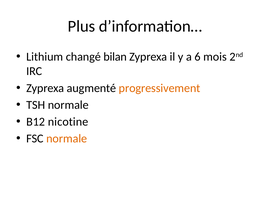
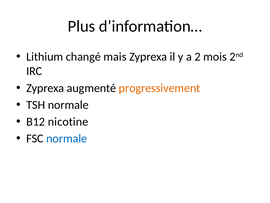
bilan: bilan -> mais (115, 57)
6: 6 -> 2 (198, 57)
normale colour: orange -> blue (67, 138)
